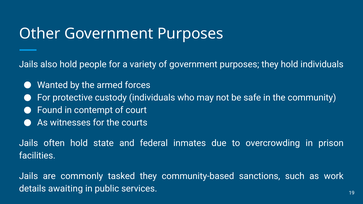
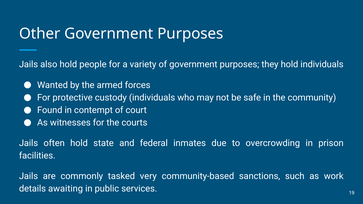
tasked they: they -> very (148, 176)
